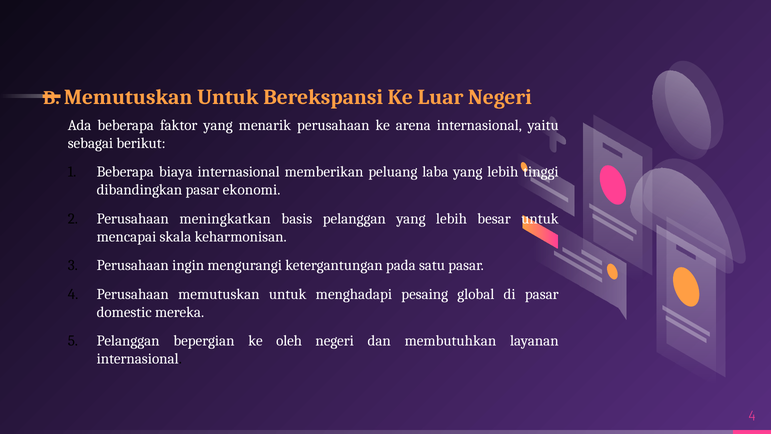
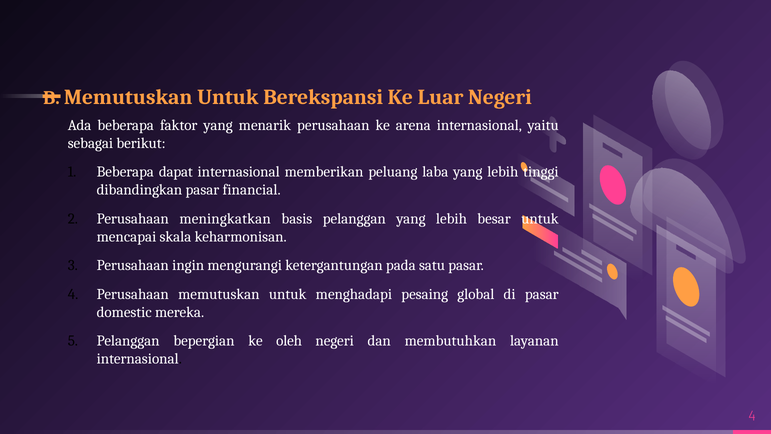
biaya: biaya -> dapat (176, 172)
ekonomi: ekonomi -> financial (252, 190)
